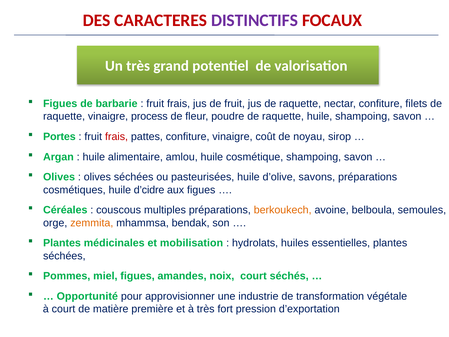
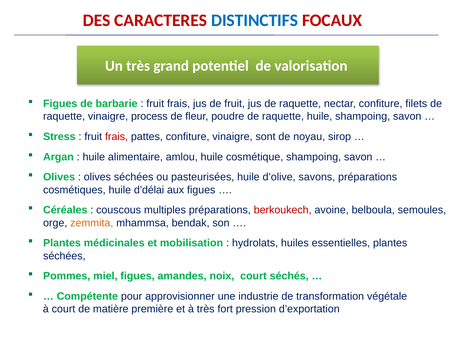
DISTINCTIFS colour: purple -> blue (255, 21)
Portes: Portes -> Stress (59, 137)
coût: coût -> sont (266, 137)
d’cidre: d’cidre -> d’délai (149, 190)
berkoukech colour: orange -> red (283, 210)
Opportunité: Opportunité -> Compétente (87, 296)
